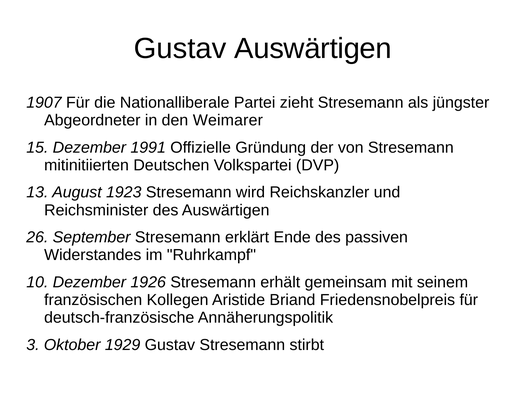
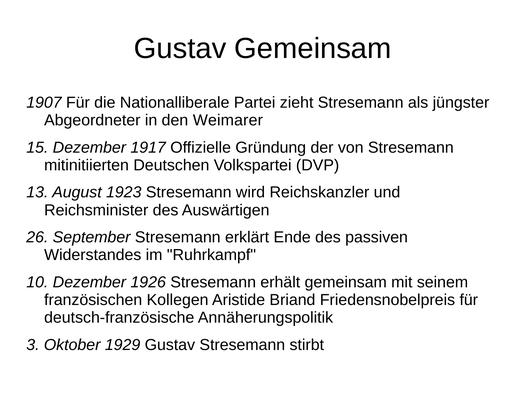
Gustav Auswärtigen: Auswärtigen -> Gemeinsam (313, 49)
1991: 1991 -> 1917 (148, 148)
